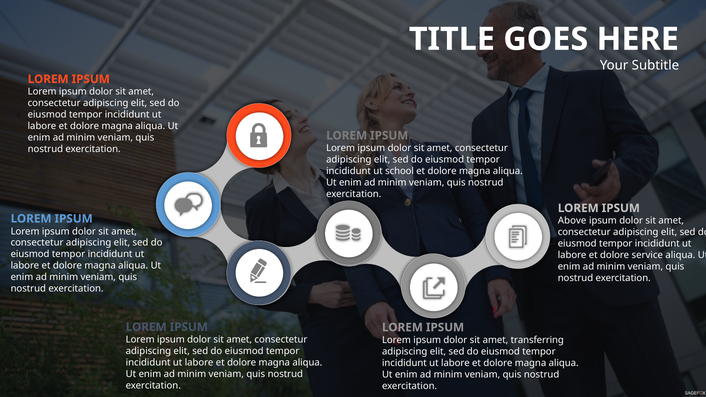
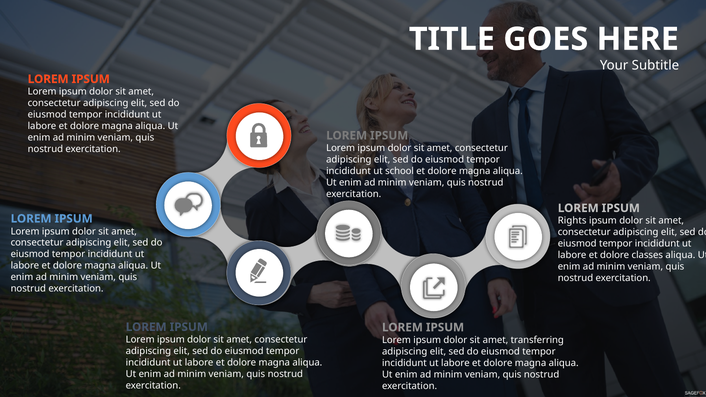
Above: Above -> Rights (572, 221)
service: service -> classes (647, 255)
